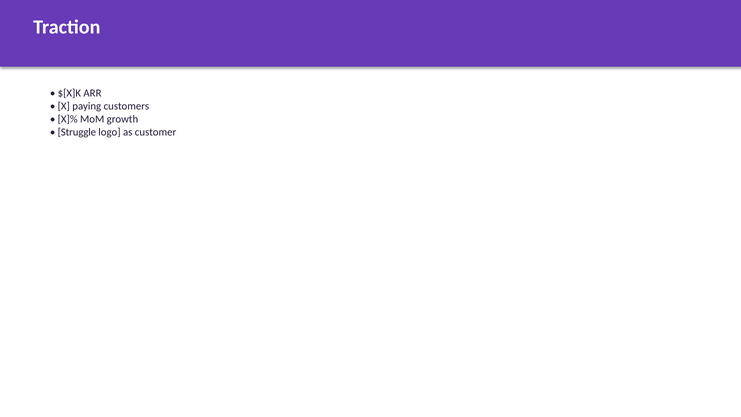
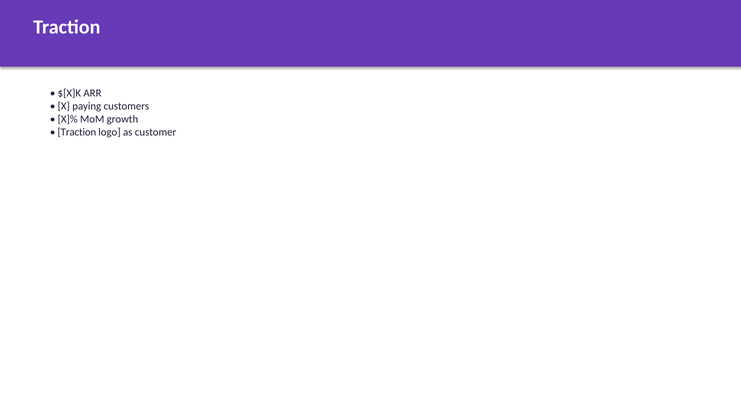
Struggle: Struggle -> Traction (77, 132)
